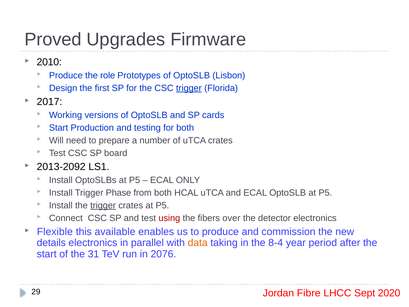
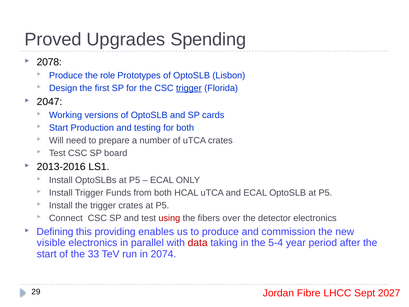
Firmware: Firmware -> Spending (208, 39)
2010: 2010 -> 2078 (49, 62)
2017: 2017 -> 2047 (50, 102)
2013-2092: 2013-2092 -> 2013-2016 (61, 167)
Phase: Phase -> Funds (118, 193)
trigger underline: present -> none (103, 205)
Flexible: Flexible -> Defining (55, 232)
available: available -> providing (115, 232)
details: details -> visible (51, 243)
data colour: orange -> red (198, 243)
8-4: 8-4 -> 5-4 (276, 243)
31: 31 -> 33 (93, 254)
2076: 2076 -> 2074 (163, 254)
2020: 2020 -> 2027 (389, 293)
